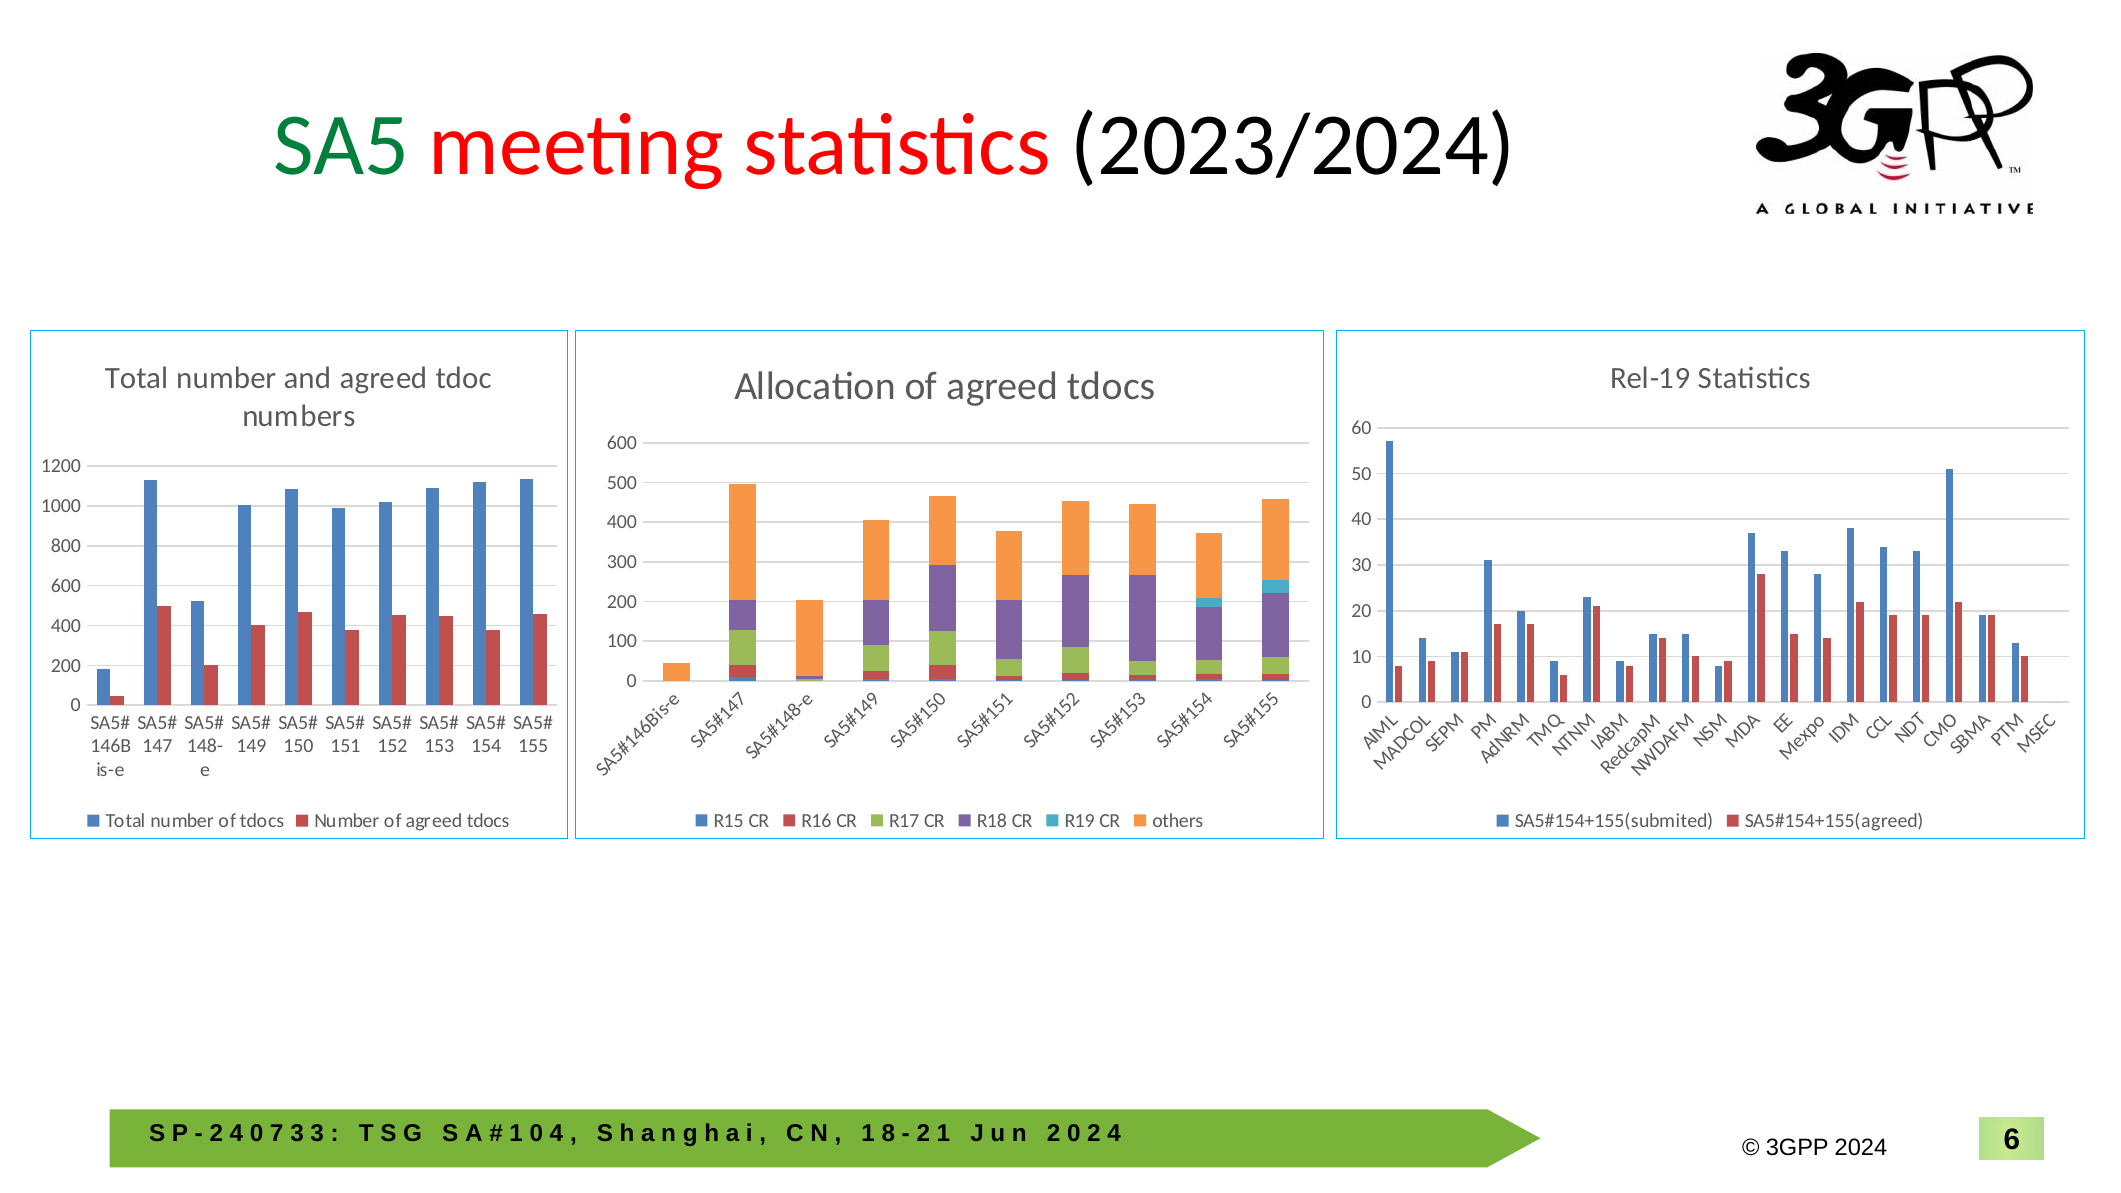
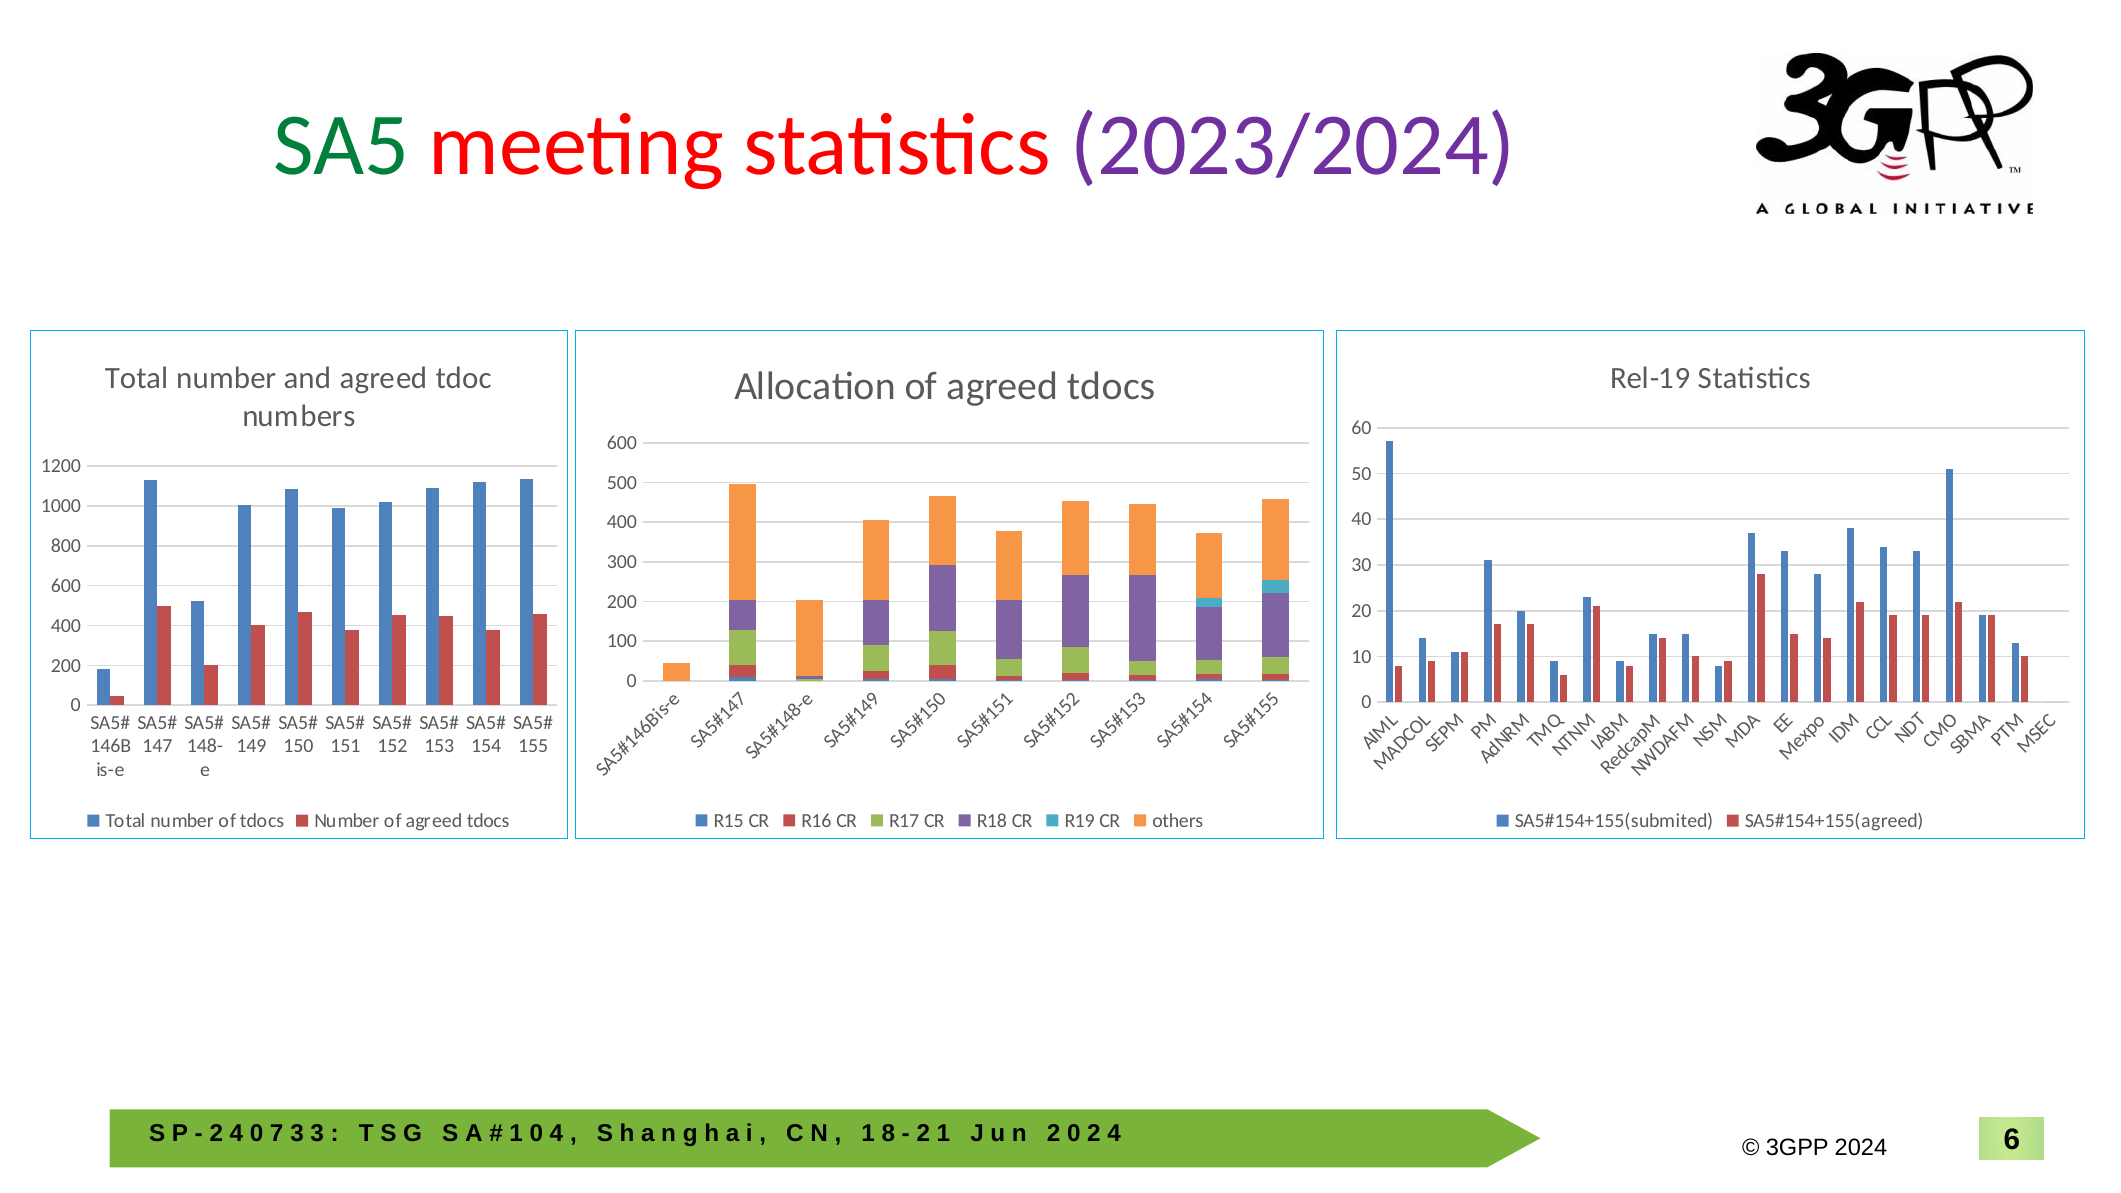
2023/2024 colour: black -> purple (1293, 145)
